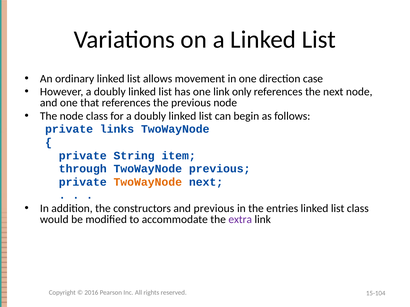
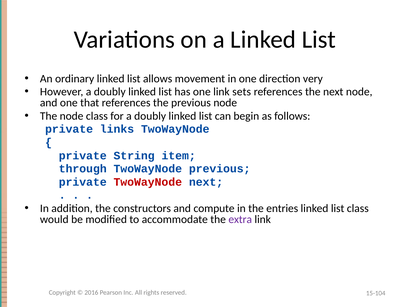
case: case -> very (313, 79)
only: only -> sets (242, 92)
TwoWayNode colour: orange -> red (148, 182)
and previous: previous -> compute (214, 209)
